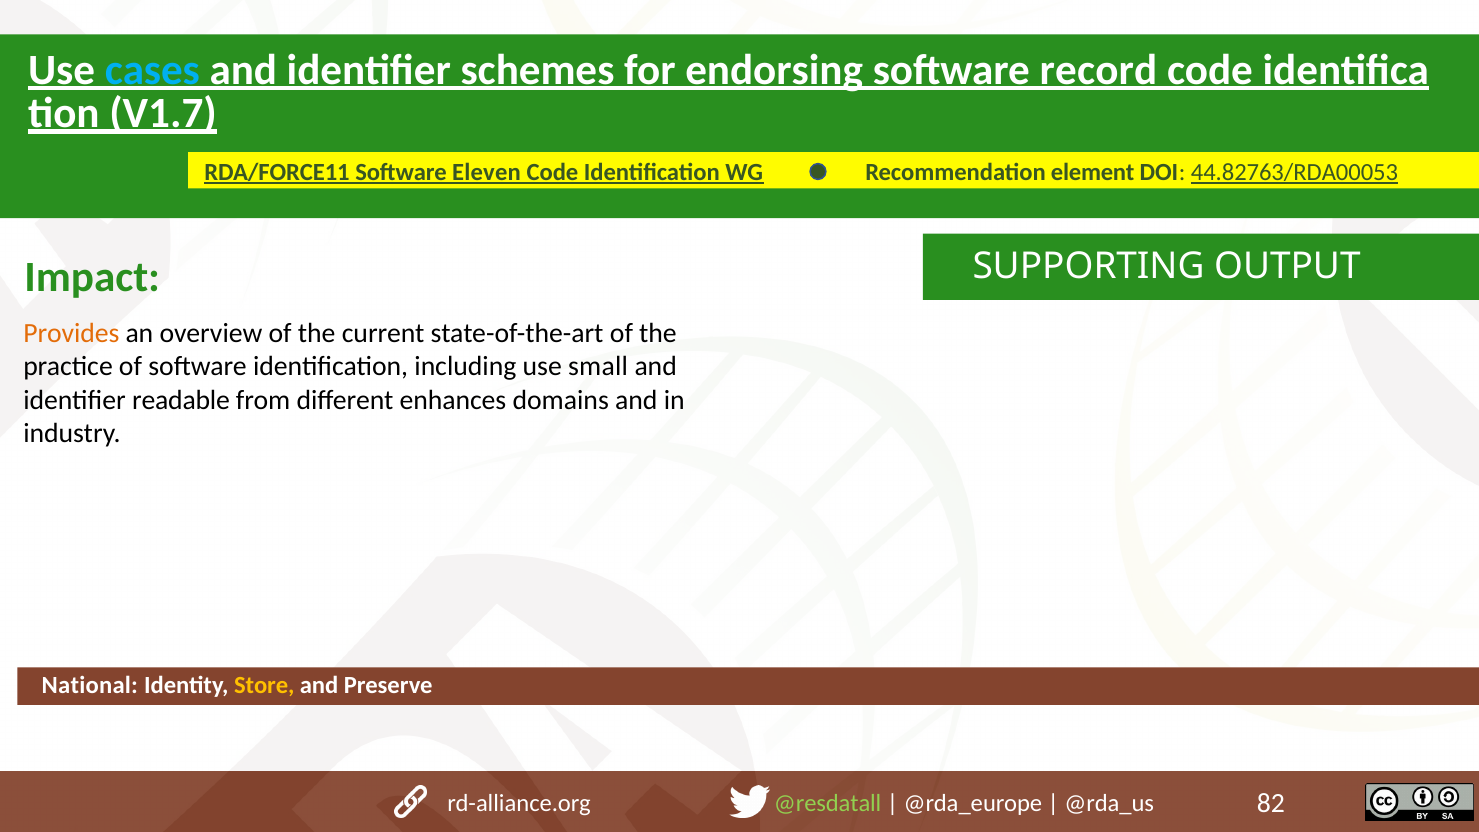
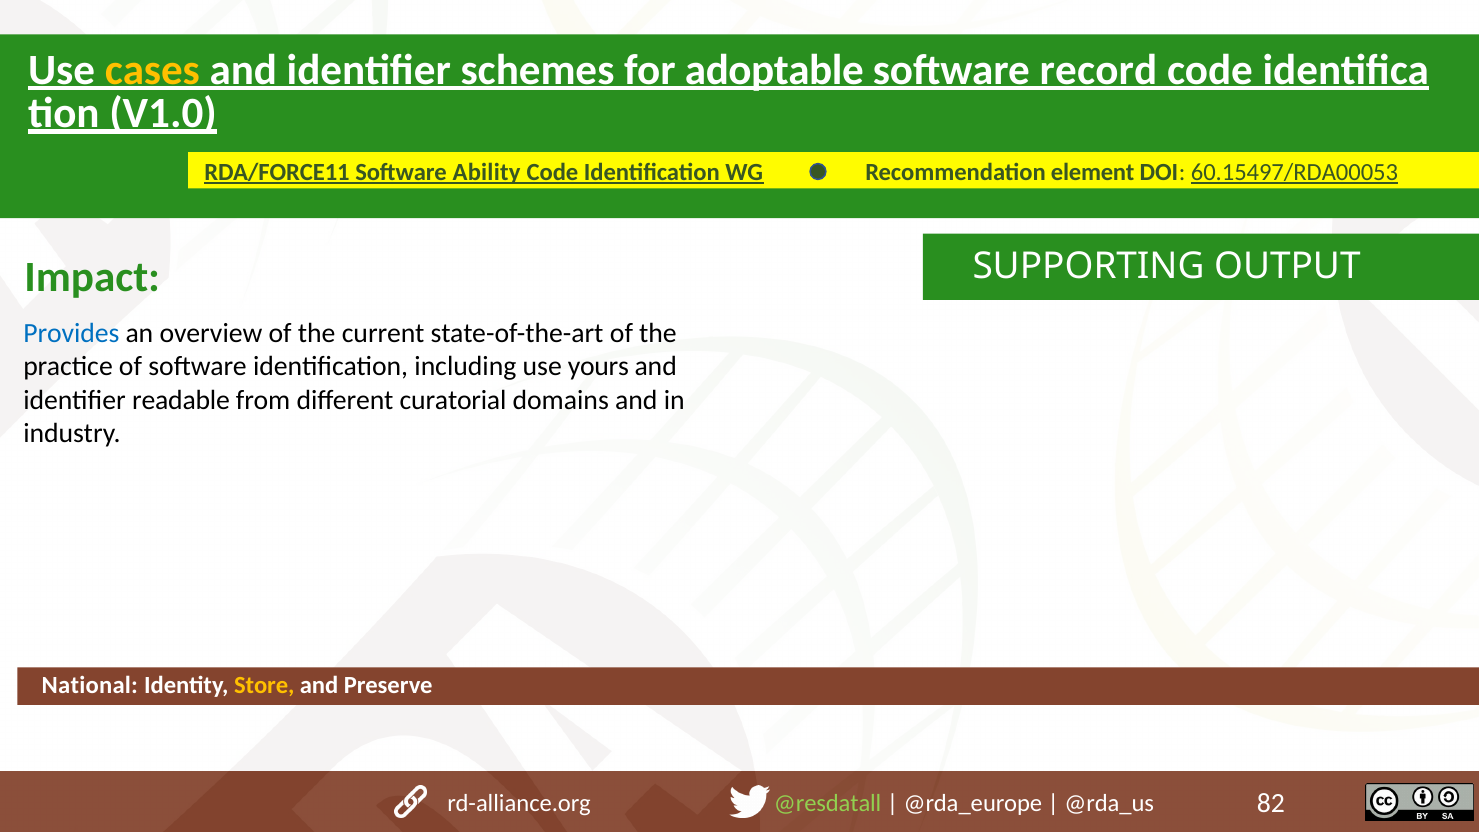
cases colour: light blue -> yellow (152, 70)
endorsing: endorsing -> adoptable (774, 70)
V1.7: V1.7 -> V1.0 (163, 113)
Eleven: Eleven -> Ability (487, 172)
44.82763/RDA00053: 44.82763/RDA00053 -> 60.15497/RDA00053 (1294, 172)
Provides colour: orange -> blue (71, 333)
small: small -> yours (598, 367)
enhances: enhances -> curatorial (453, 400)
